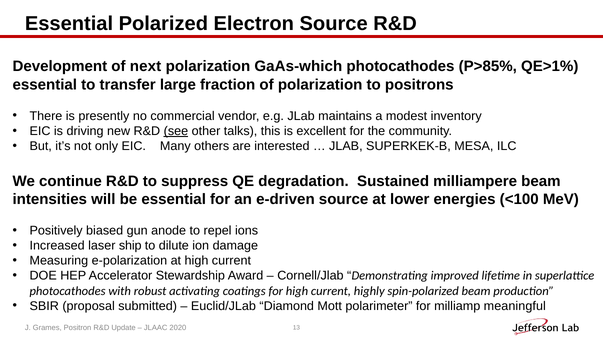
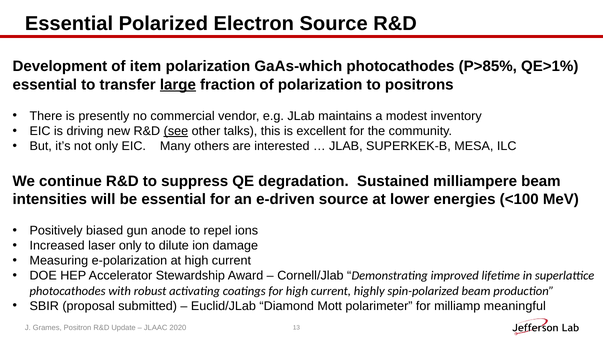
next: next -> item (146, 67)
large underline: none -> present (178, 85)
laser ship: ship -> only (130, 246)
